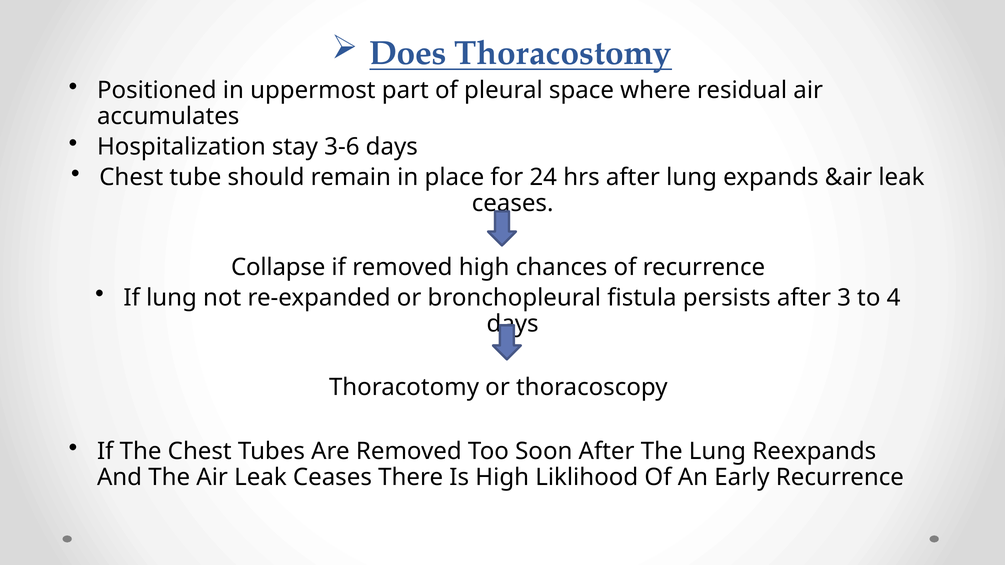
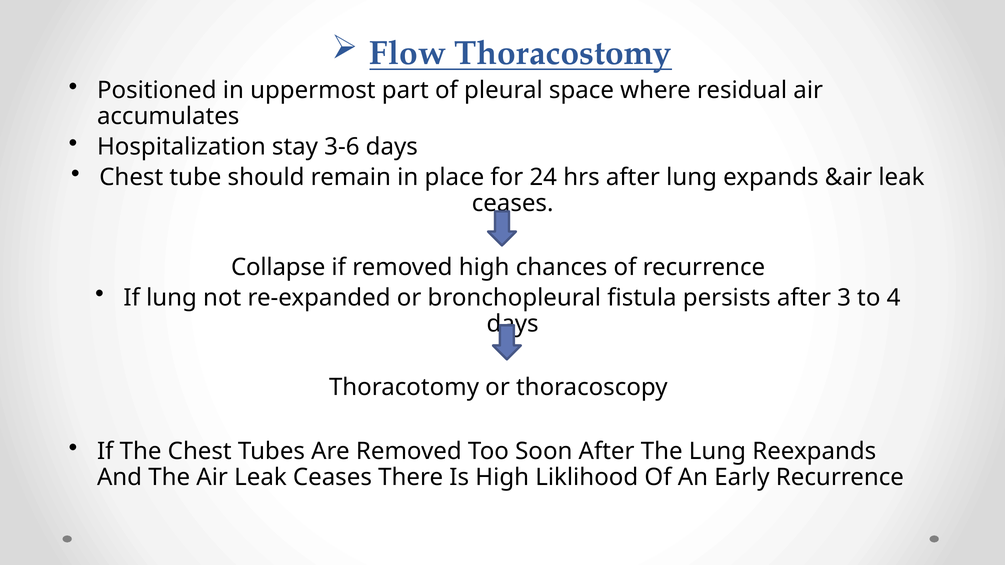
Does: Does -> Flow (408, 53)
